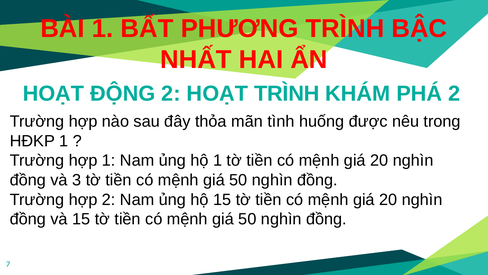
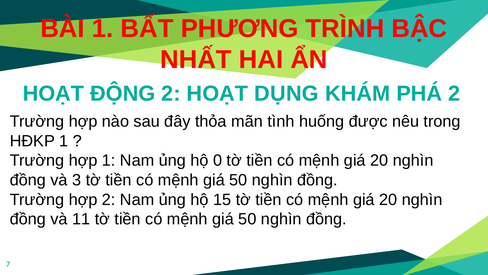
HOẠT TRÌNH: TRÌNH -> DỤNG (287, 94)
hộ 1: 1 -> 0 (218, 160)
và 15: 15 -> 11 (81, 219)
